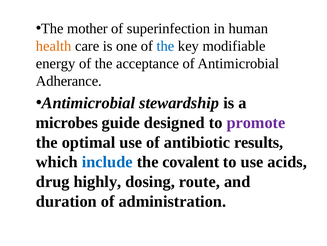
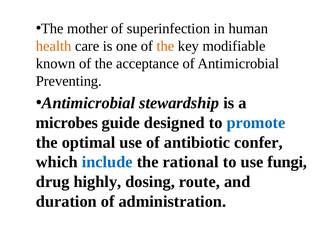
the colour: blue -> orange (165, 46)
energy: energy -> known (56, 63)
Adherance: Adherance -> Preventing (69, 81)
promote colour: purple -> blue (256, 122)
results: results -> confer (259, 142)
covalent: covalent -> rational (191, 162)
acids: acids -> fungi (287, 162)
